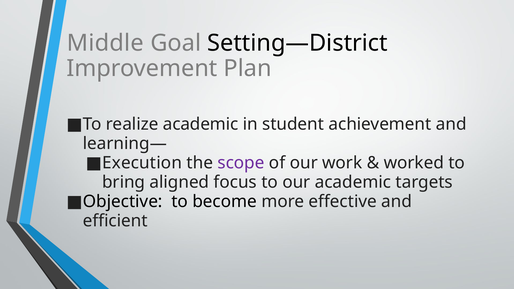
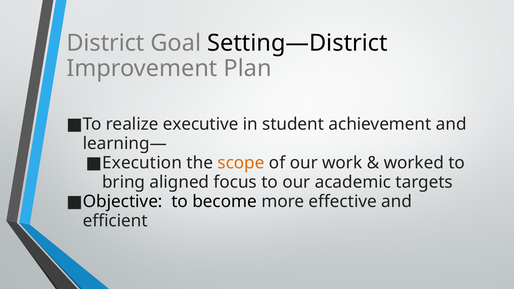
Middle: Middle -> District (105, 43)
realize academic: academic -> executive (201, 124)
scope colour: purple -> orange (241, 163)
